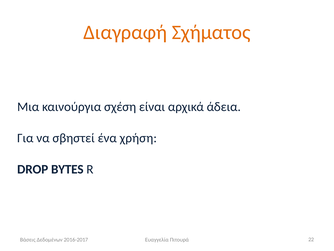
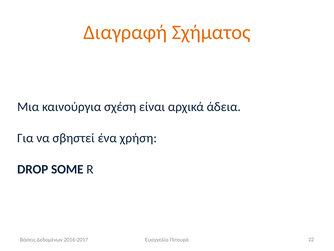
BYTES: BYTES -> SOME (67, 169)
